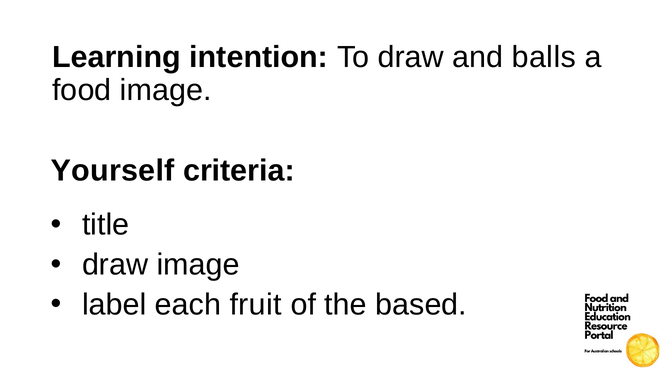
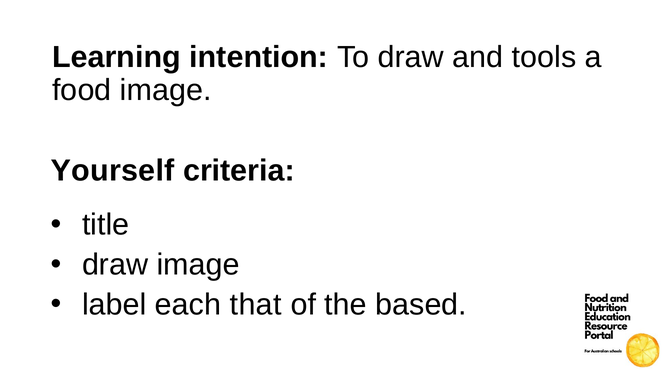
balls: balls -> tools (544, 58)
fruit: fruit -> that (256, 305)
